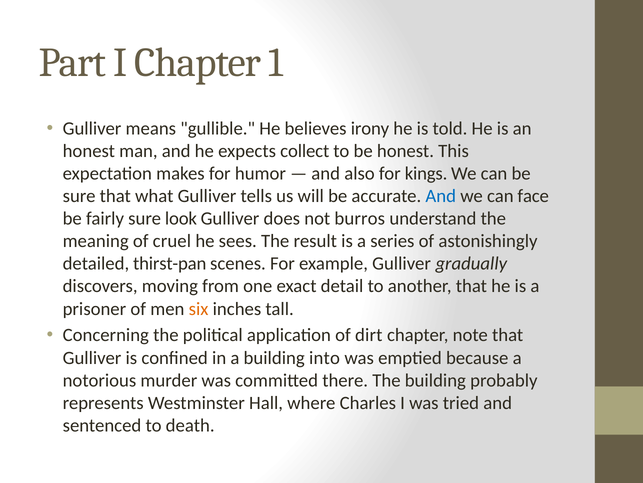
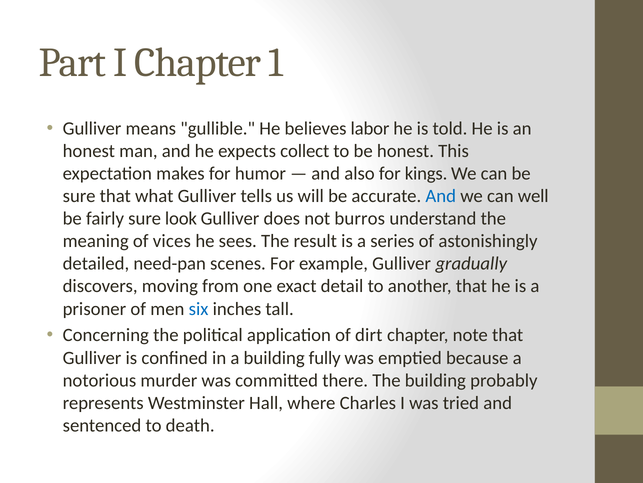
irony: irony -> labor (370, 128)
face: face -> well (533, 196)
cruel: cruel -> vices (172, 241)
thirst-pan: thirst-pan -> need-pan (170, 263)
six colour: orange -> blue (199, 308)
into: into -> fully (325, 357)
